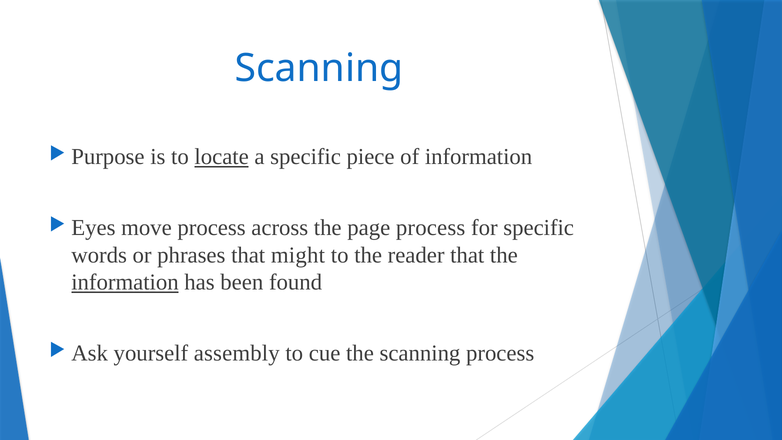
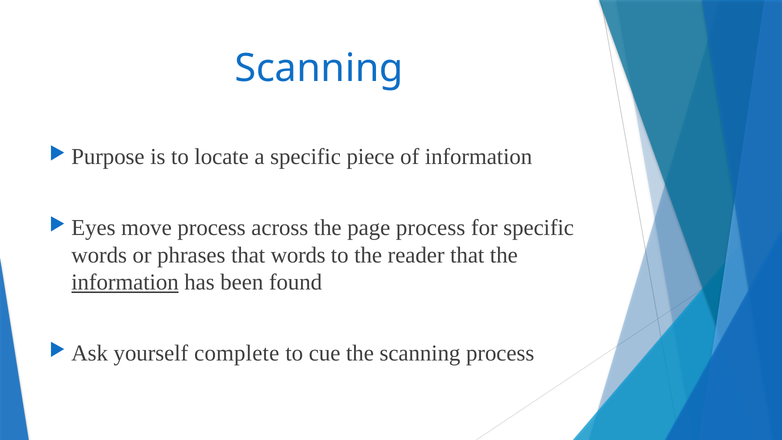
locate underline: present -> none (222, 157)
that might: might -> words (298, 255)
assembly: assembly -> complete (237, 353)
